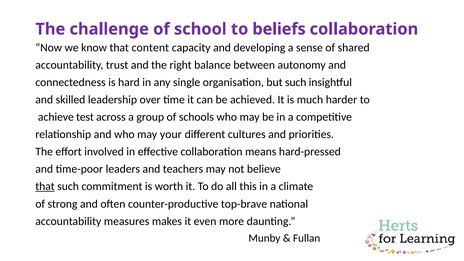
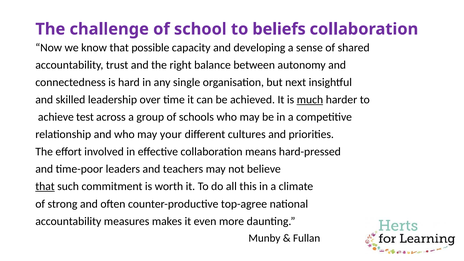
content: content -> possible (150, 48)
but such: such -> next (296, 82)
much underline: none -> present (310, 100)
top-brave: top-brave -> top-agree (244, 204)
